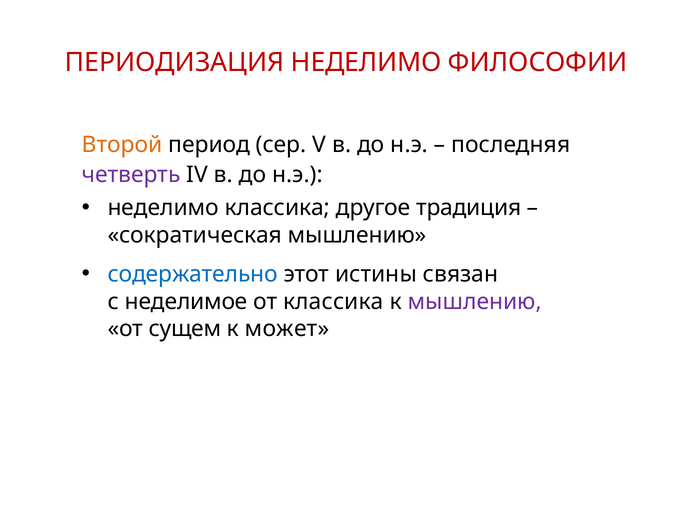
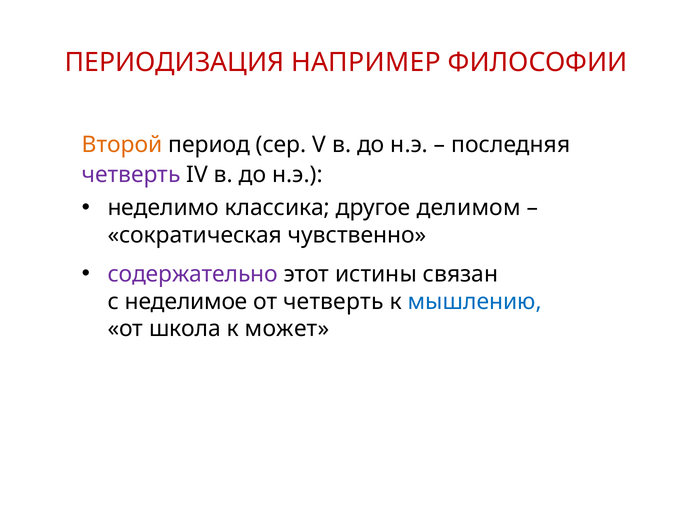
ПЕРИОДИЗАЦИЯ НЕДЕЛИМО: НЕДЕЛИМО -> НАПРИМЕР (366, 62)
традиция: традиция -> делимом (469, 208)
сократическая мышлению: мышлению -> чувственно (357, 235)
содержательно colour: blue -> purple (193, 274)
от классика: классика -> четверть (333, 302)
мышлению colour: purple -> blue (475, 302)
сущем: сущем -> школа (185, 329)
